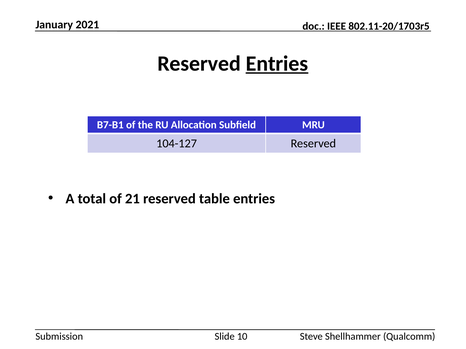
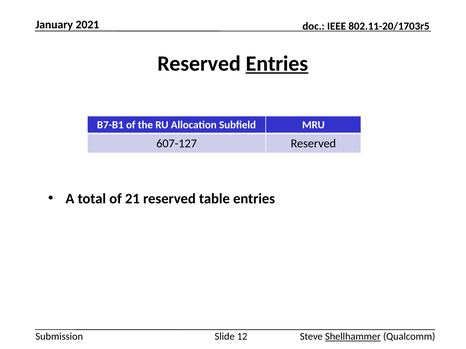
104-127: 104-127 -> 607-127 (177, 144)
10: 10 -> 12 (242, 337)
Shellhammer underline: none -> present (353, 337)
